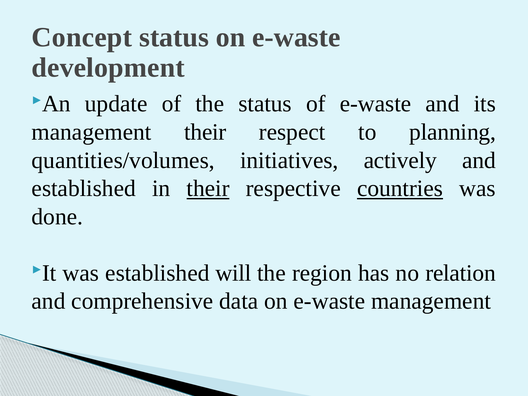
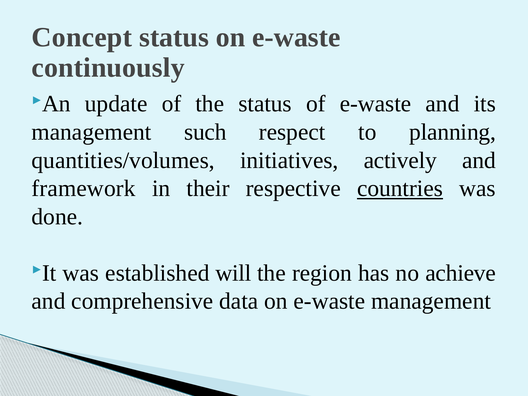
development: development -> continuously (108, 68)
management their: their -> such (205, 132)
established: established -> framework (84, 188)
their underline: present -> none (208, 188)
relation: relation -> achieve (461, 273)
